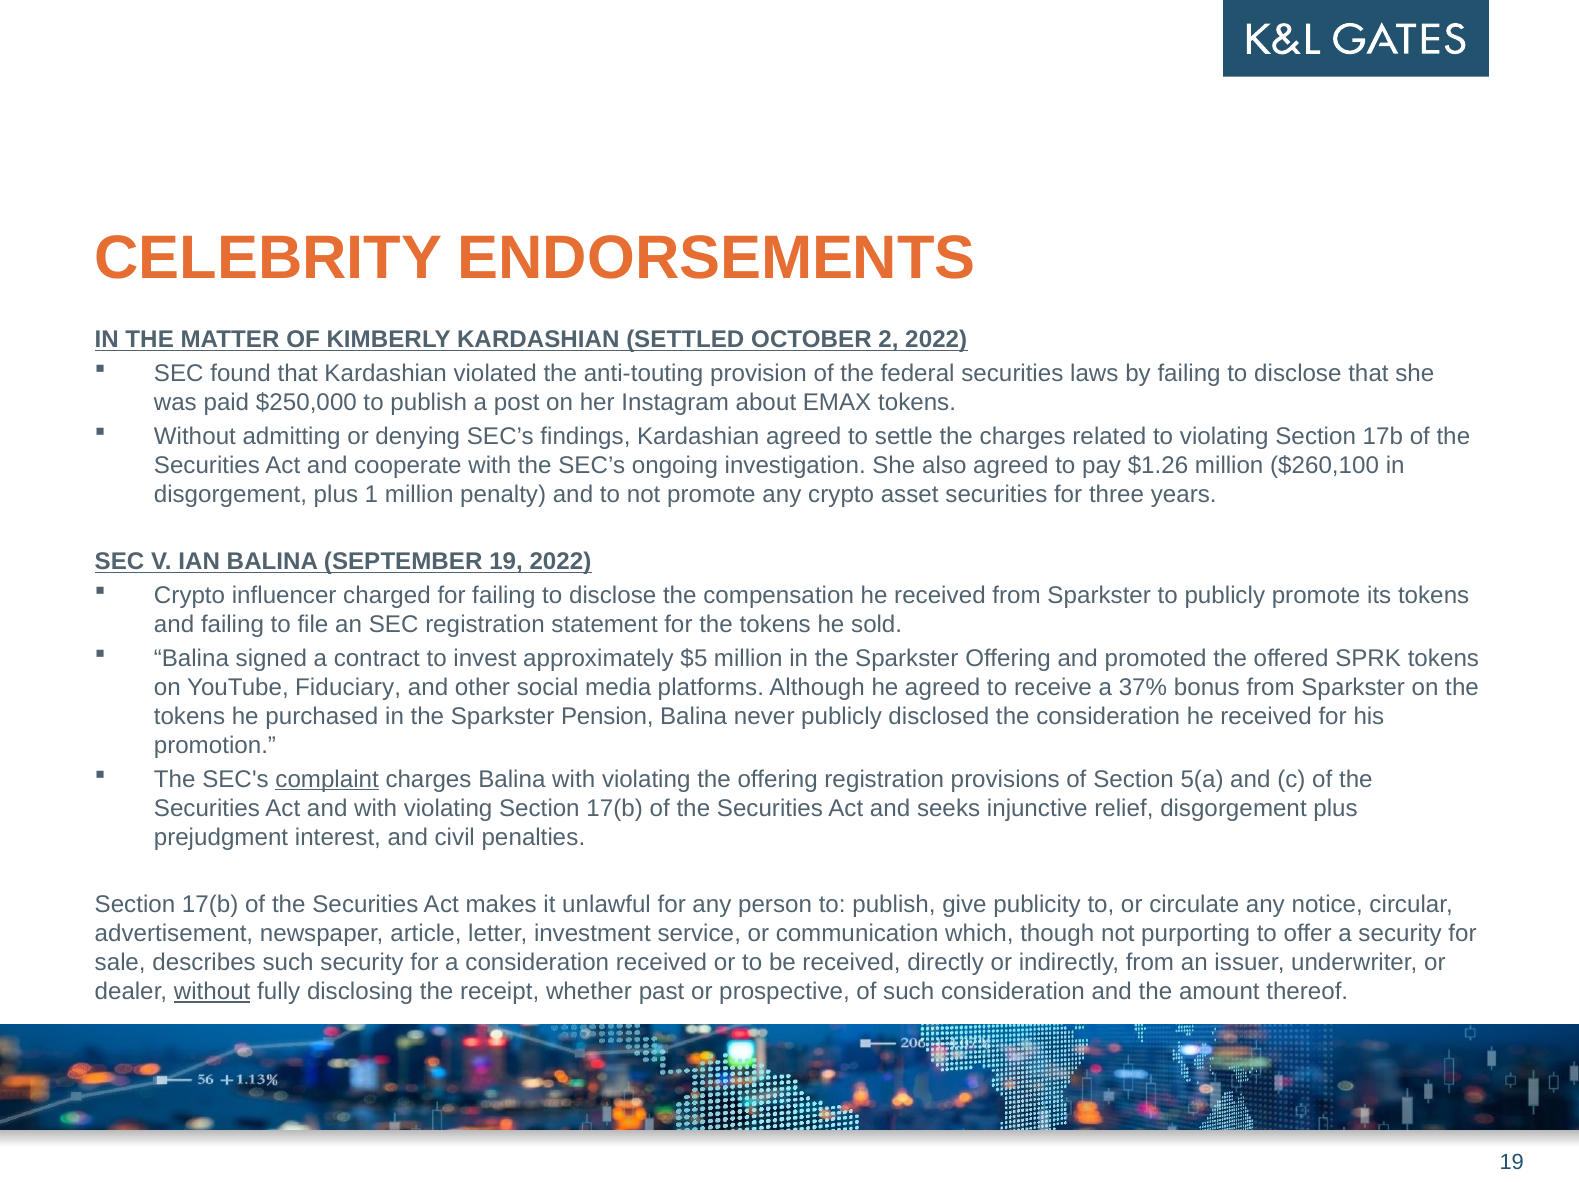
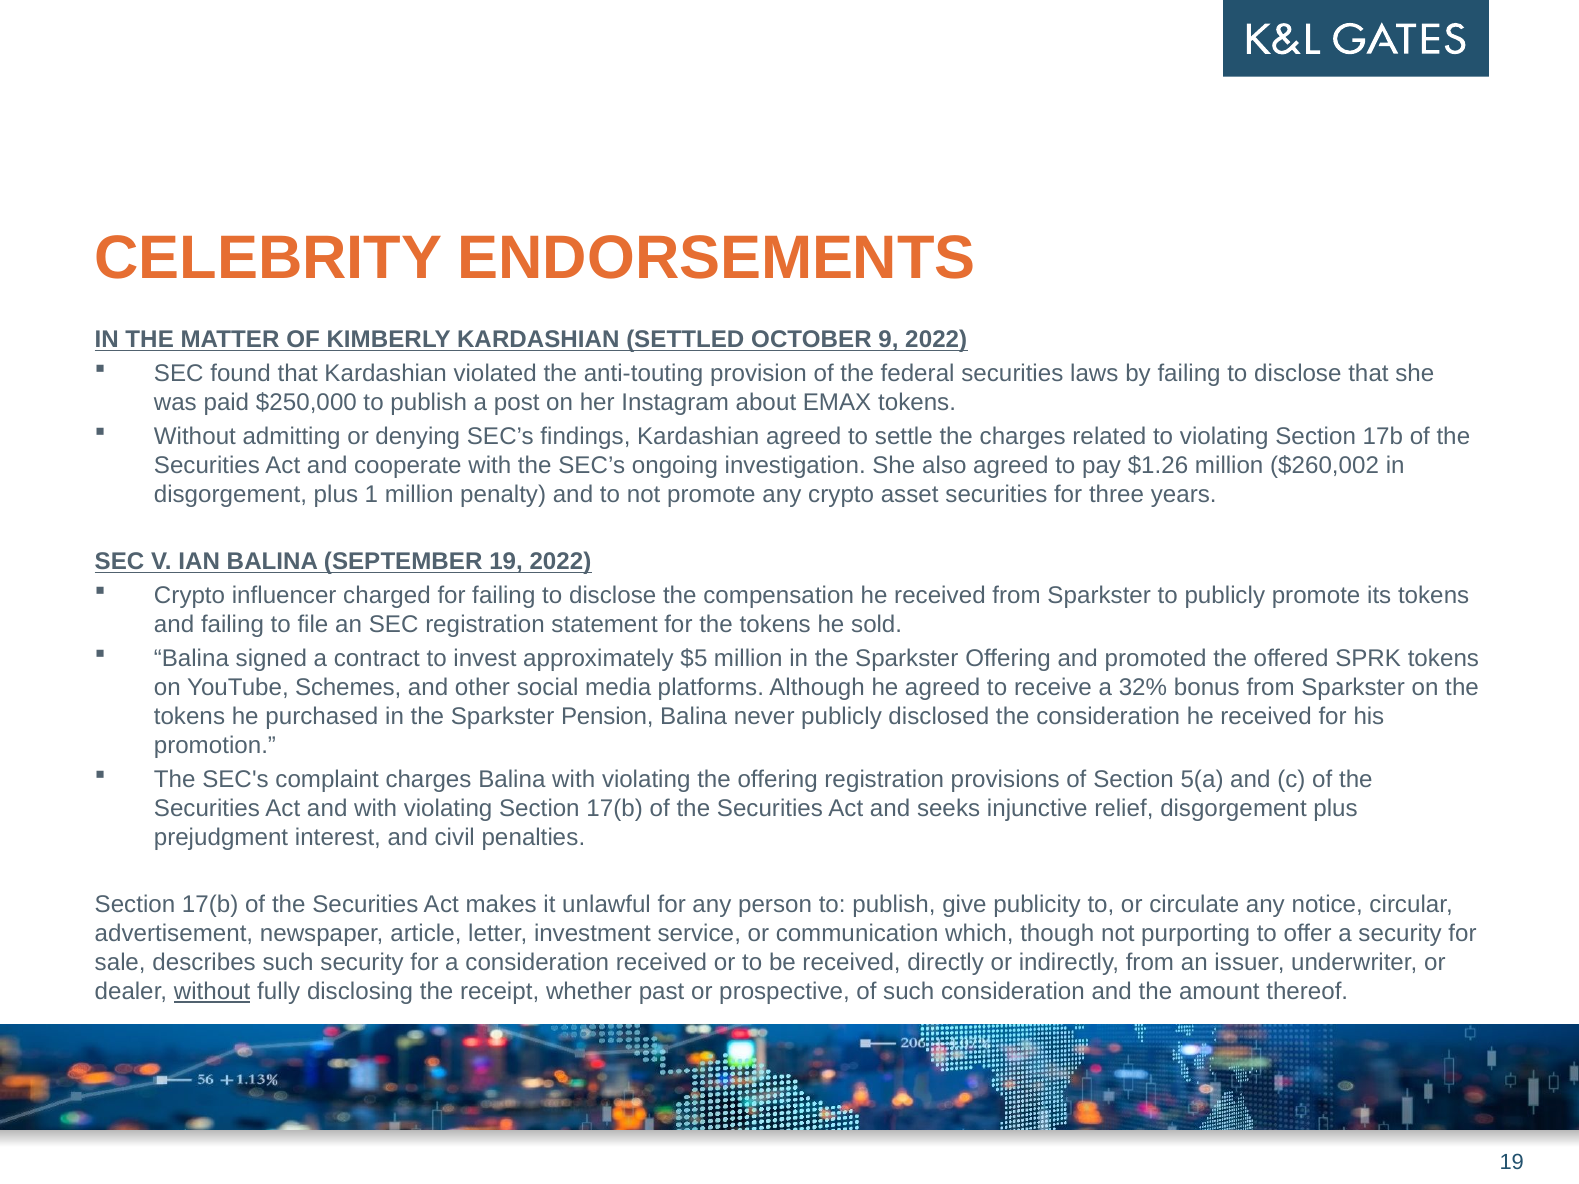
2: 2 -> 9 (889, 340)
$260,100: $260,100 -> $260,002 (1325, 465)
Fiduciary: Fiduciary -> Schemes (348, 688)
37%: 37% -> 32% (1143, 688)
complaint underline: present -> none (327, 779)
